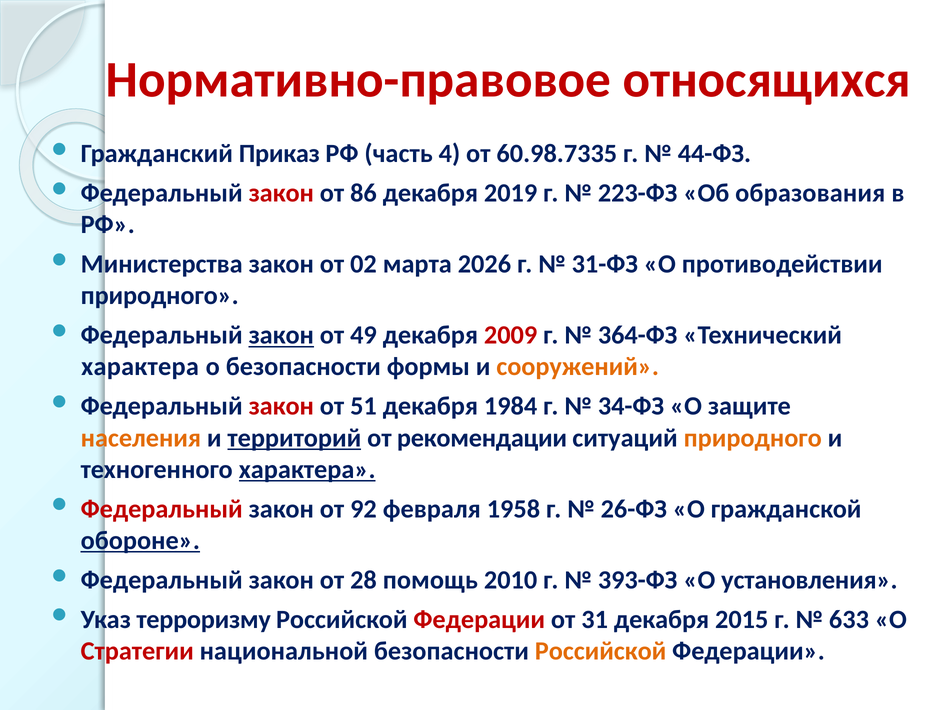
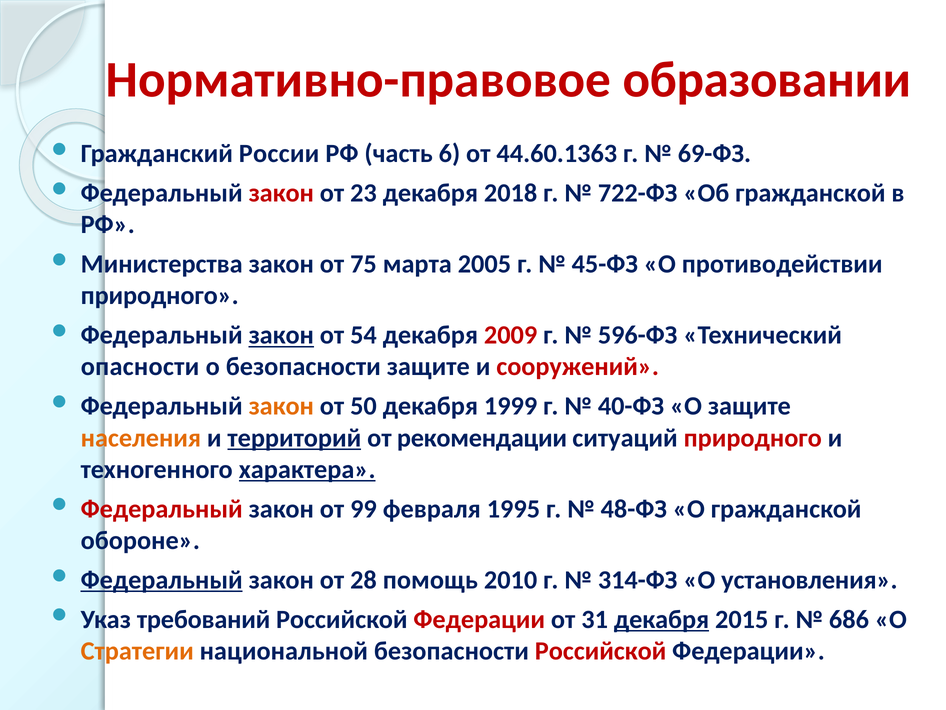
относящихся: относящихся -> образовании (767, 80)
Приказ: Приказ -> России (279, 154)
4: 4 -> 6 (449, 154)
60.98.7335: 60.98.7335 -> 44.60.1363 (557, 154)
44-ФЗ: 44-ФЗ -> 69-ФЗ (714, 154)
86: 86 -> 23 (363, 193)
2019: 2019 -> 2018 (511, 193)
223-ФЗ: 223-ФЗ -> 722-ФЗ (638, 193)
Об образования: образования -> гражданской (810, 193)
02: 02 -> 75 (363, 264)
2026: 2026 -> 2005 (484, 264)
31-ФЗ: 31-ФЗ -> 45-ФЗ (605, 264)
49: 49 -> 54 (363, 335)
364-ФЗ: 364-ФЗ -> 596-ФЗ (638, 335)
характера: характера -> опасности (140, 367)
безопасности формы: формы -> защите (428, 367)
сооружений colour: orange -> red (578, 367)
закон colour: red -> orange (281, 406)
51: 51 -> 50 (363, 406)
1984: 1984 -> 1999 (511, 406)
34-ФЗ: 34-ФЗ -> 40-ФЗ (631, 406)
природного colour: orange -> red (753, 438)
92: 92 -> 99 (363, 509)
1958: 1958 -> 1995 (513, 509)
26-ФЗ: 26-ФЗ -> 48-ФЗ (634, 509)
обороне underline: present -> none (140, 540)
Федеральный underline: none -> present (162, 580)
393-ФЗ: 393-ФЗ -> 314-ФЗ (638, 580)
терроризму: терроризму -> требований (204, 619)
декабря underline: none -> present (662, 619)
633: 633 -> 686 (849, 619)
Стратегии colour: red -> orange (137, 651)
Российской colour: orange -> red (601, 651)
